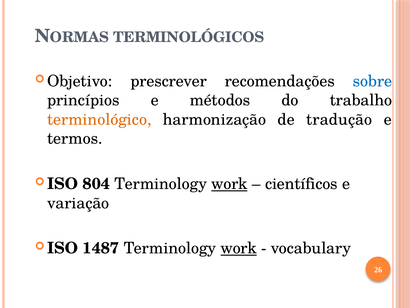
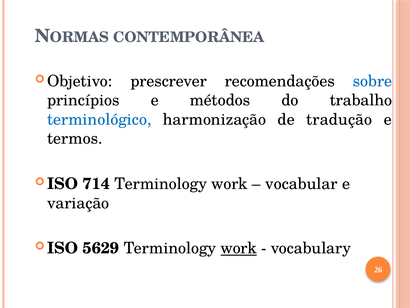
TERMINOLÓGICOS: TERMINOLÓGICOS -> CONTEMPORÂNEA (189, 37)
terminológico colour: orange -> blue (99, 119)
804: 804 -> 714 (96, 184)
work underline: present -> none (230, 184)
científicos: científicos -> vocabular (301, 184)
1487: 1487 -> 5629 (101, 248)
